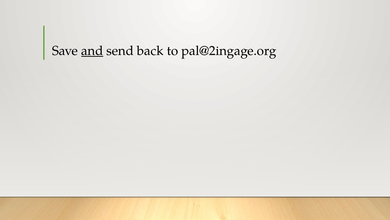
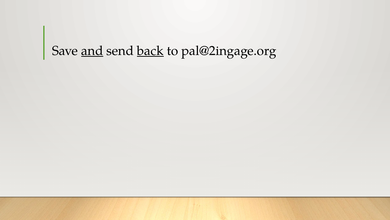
back underline: none -> present (150, 51)
